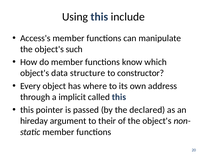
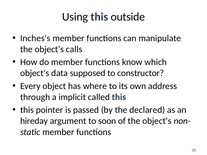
include: include -> outside (128, 17)
Access's: Access's -> Inches's (35, 38)
such: such -> calls (74, 49)
structure: structure -> supposed (88, 73)
their: their -> soon (107, 121)
